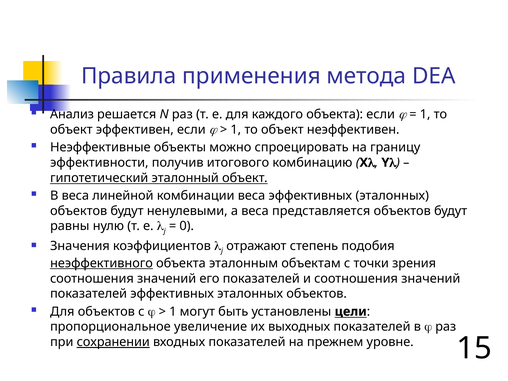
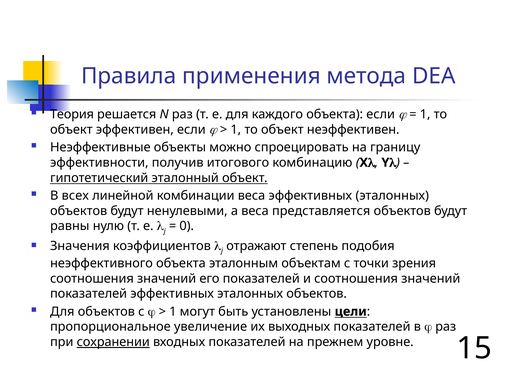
Анализ: Анализ -> Теория (72, 114)
В веса: веса -> всех (75, 196)
неэффективного underline: present -> none (101, 263)
